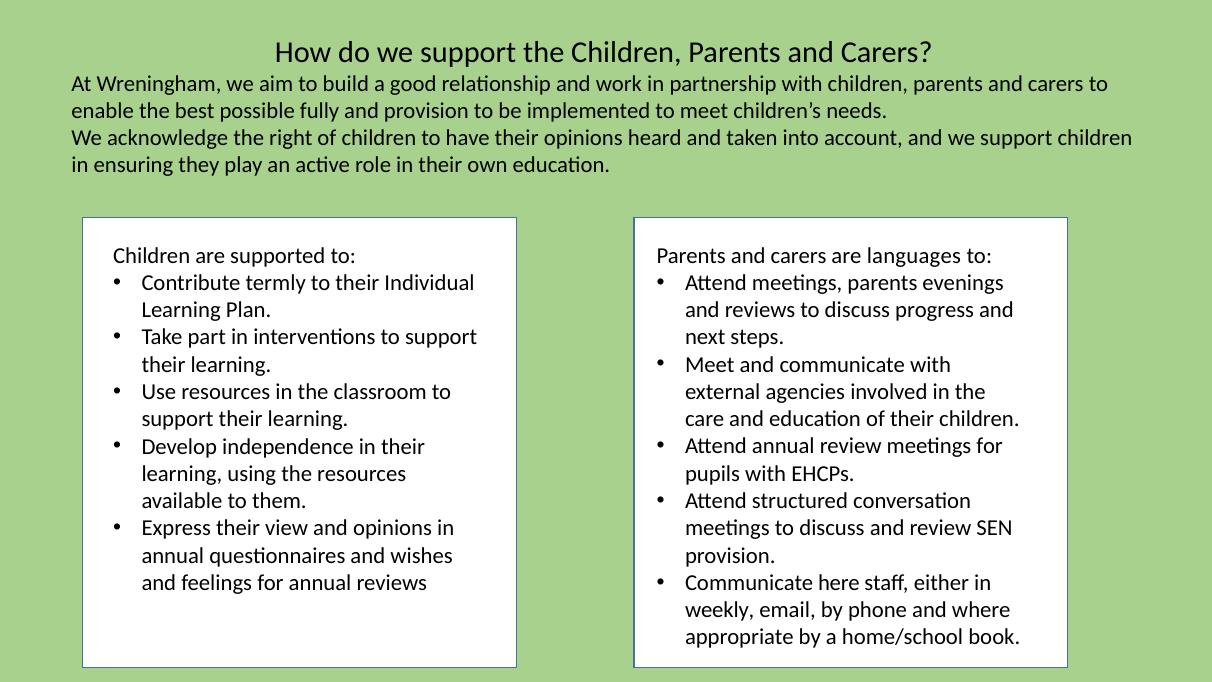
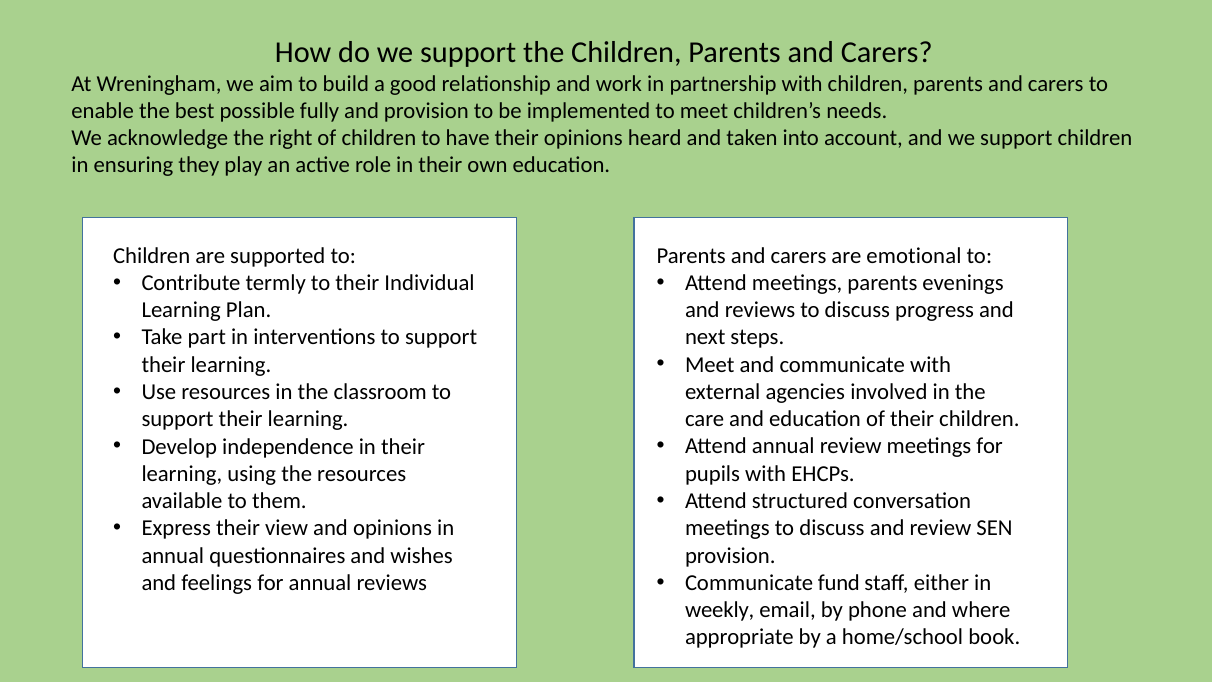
languages: languages -> emotional (914, 255)
here: here -> fund (839, 583)
